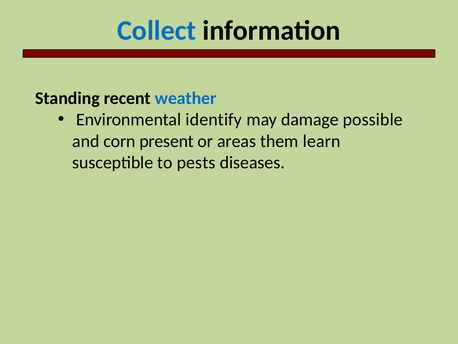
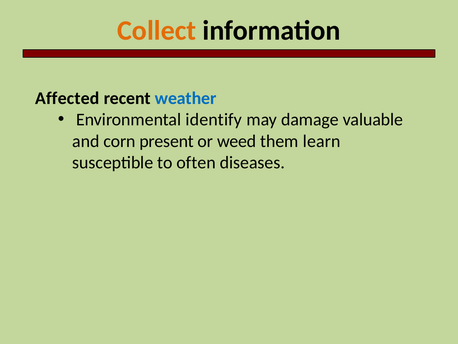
Collect colour: blue -> orange (157, 31)
Standing: Standing -> Affected (67, 98)
possible: possible -> valuable (373, 120)
areas: areas -> weed (237, 141)
pests: pests -> often (196, 162)
